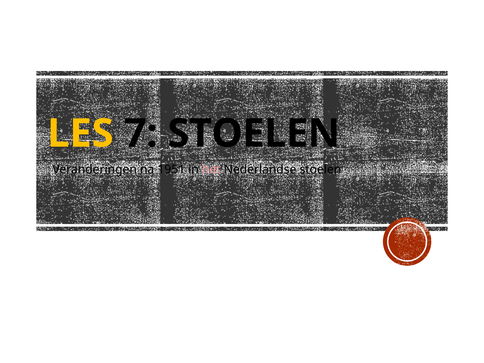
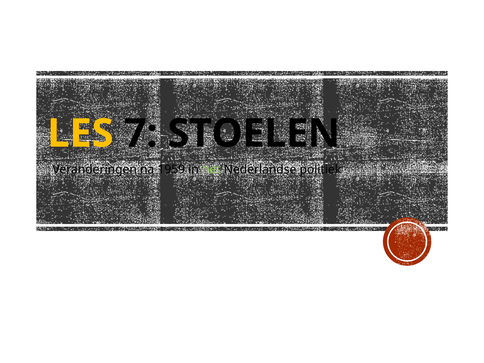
1951: 1951 -> 1959 (171, 170)
het colour: pink -> light green (211, 170)
Nederlandse stoelen: stoelen -> politiek (320, 170)
